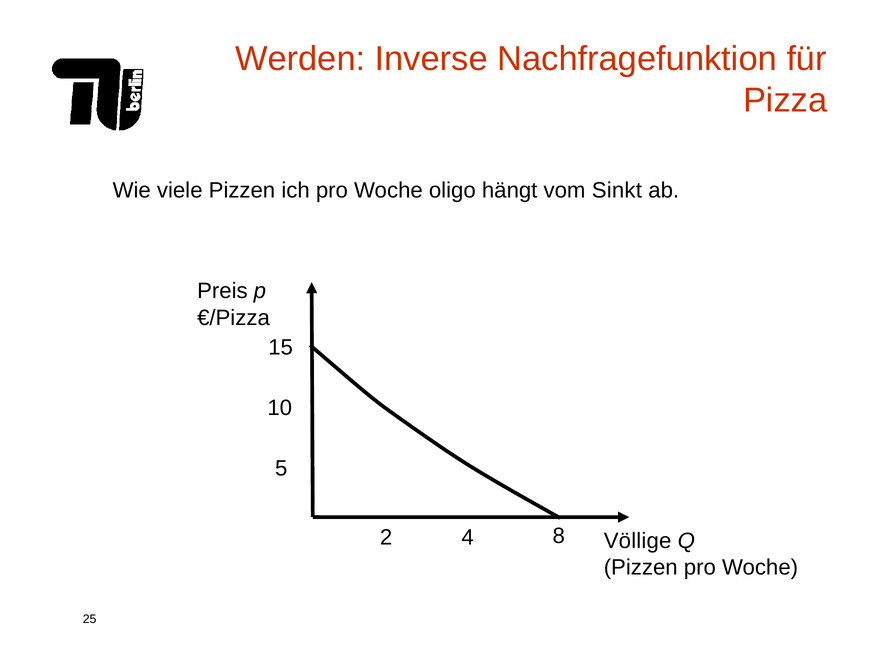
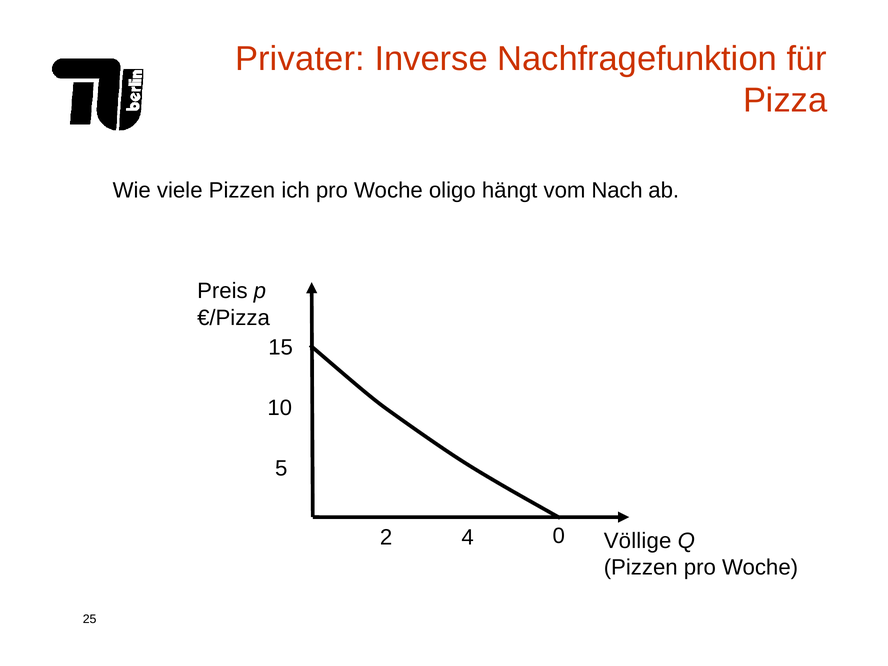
Werden: Werden -> Privater (300, 59)
Sinkt: Sinkt -> Nach (617, 191)
8: 8 -> 0 (559, 536)
